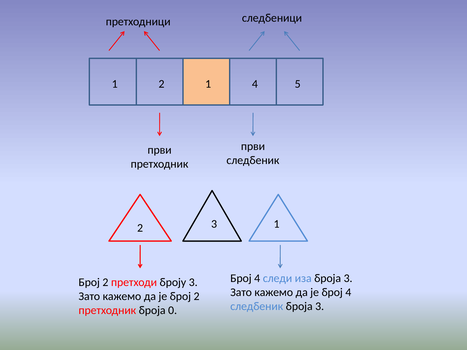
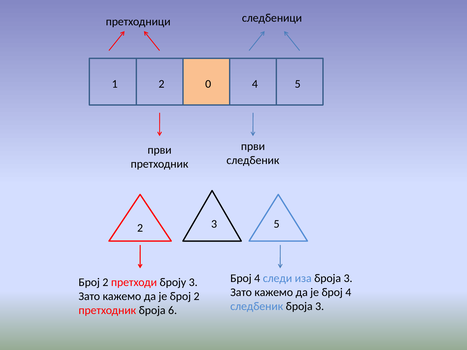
2 1: 1 -> 0 (208, 84)
3 1: 1 -> 5 (277, 224)
0: 0 -> 6 (173, 311)
